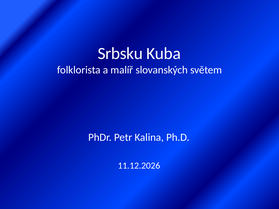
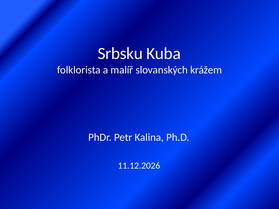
světem: světem -> krážem (206, 70)
